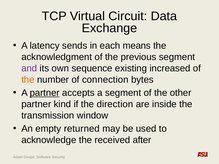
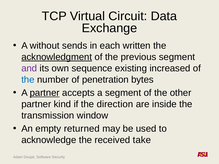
latency: latency -> without (45, 46)
means: means -> written (137, 46)
acknowledgment underline: none -> present (57, 57)
the colour: orange -> blue (28, 80)
connection: connection -> penetration (105, 80)
after: after -> take (142, 140)
